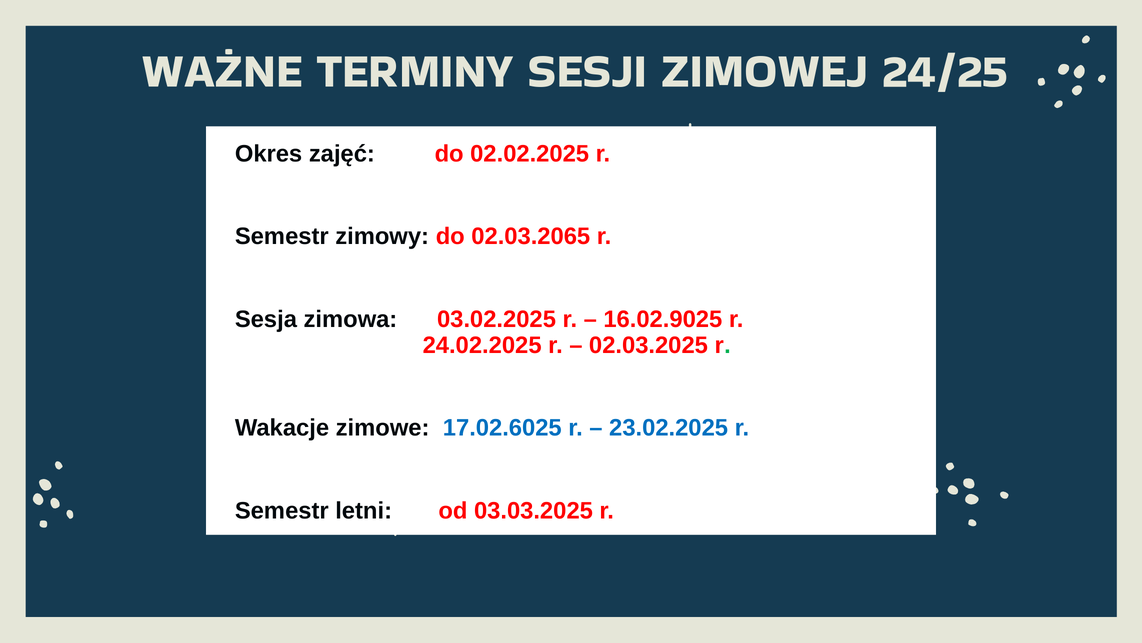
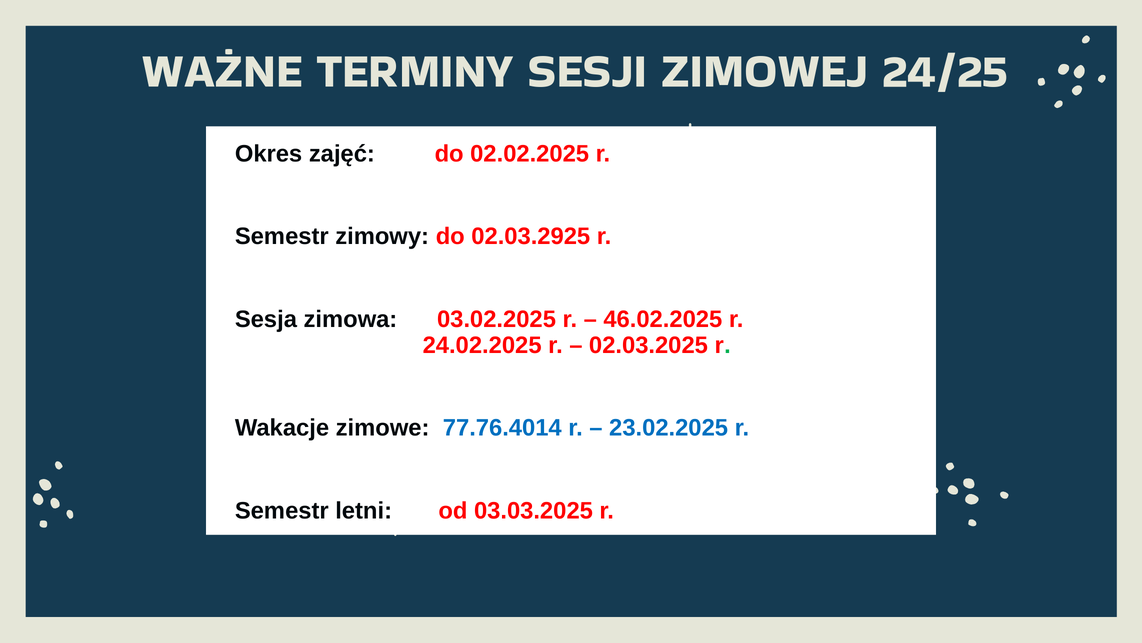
02.03.2065: 02.03.2065 -> 02.03.2925 (531, 236)
16.02.9025: 16.02.9025 -> 46.02.2025 (663, 319)
17.02.6025: 17.02.6025 -> 77.76.4014 (502, 428)
